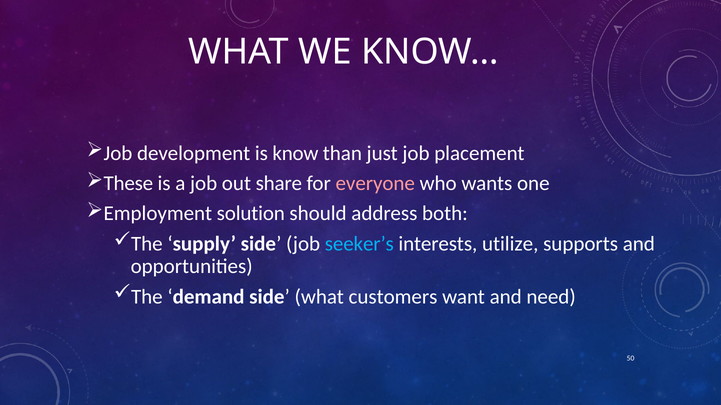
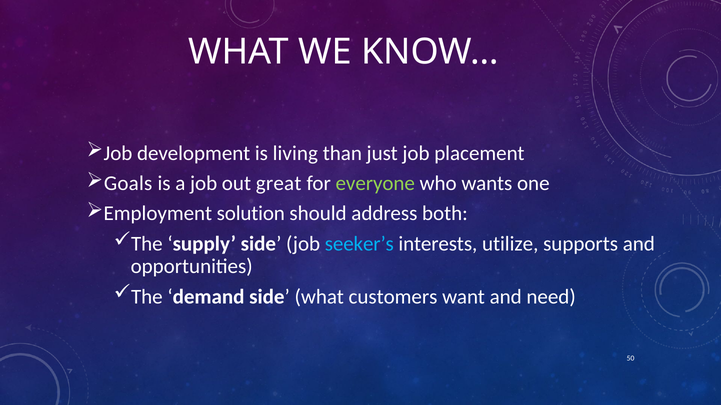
know: know -> living (295, 153)
These: These -> Goals (128, 184)
share: share -> great (279, 184)
everyone colour: pink -> light green (375, 184)
